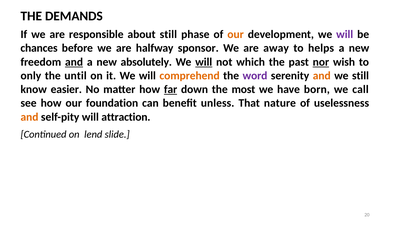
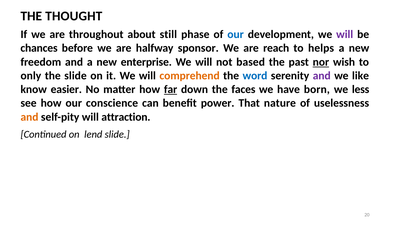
DEMANDS: DEMANDS -> THOUGHT (74, 16)
responsible: responsible -> throughout (96, 34)
our colour: orange -> blue (236, 34)
away: away -> reach (276, 48)
and underline: present -> none (74, 62)
absolutely: absolutely -> enterprise (146, 62)
will underline: present -> none (204, 62)
which: which -> based (251, 62)
the until: until -> slide (76, 76)
word colour: purple -> blue (255, 76)
and colour: orange -> purple (322, 76)
we still: still -> like (360, 76)
most: most -> faces (243, 89)
call: call -> less (361, 89)
foundation: foundation -> conscience (112, 103)
unless: unless -> power (218, 103)
